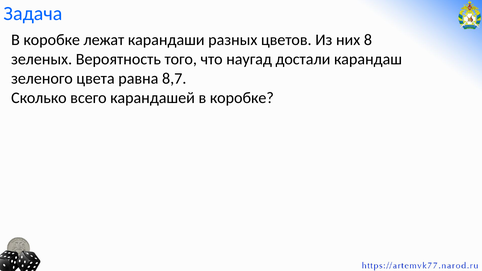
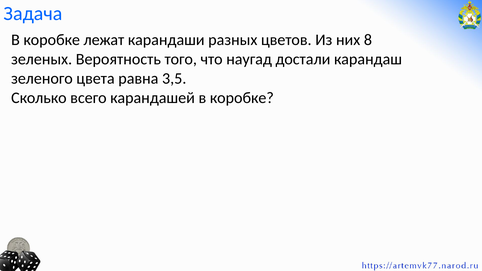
8,7: 8,7 -> 3,5 (174, 78)
